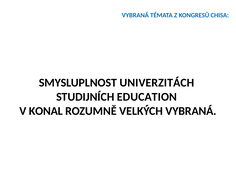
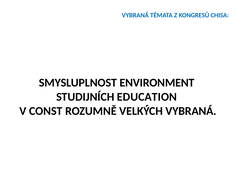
UNIVERZITÁCH: UNIVERZITÁCH -> ENVIRONMENT (157, 83)
KONAL: KONAL -> CONST (46, 111)
